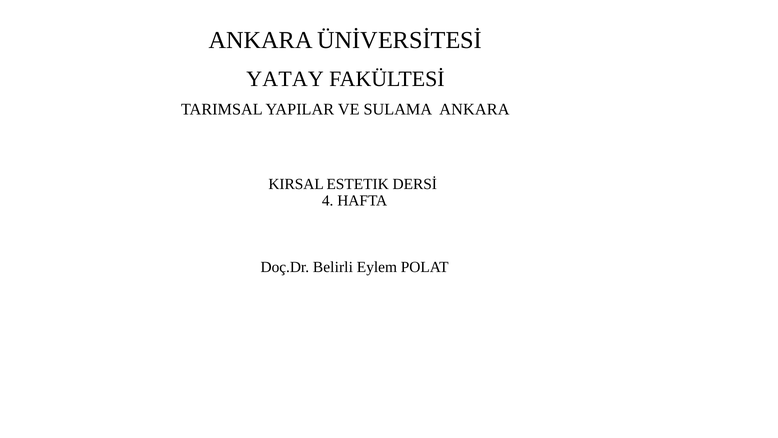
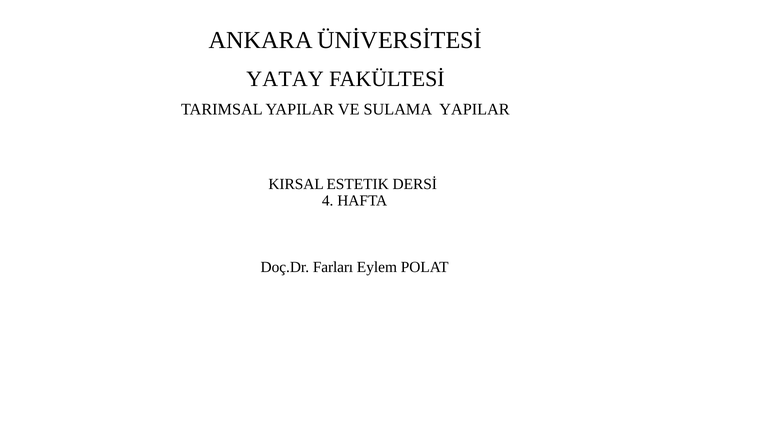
SULAMA ANKARA: ANKARA -> YAPILAR (475, 109)
Belirli: Belirli -> Farları (333, 267)
